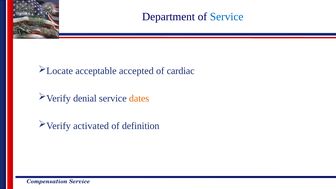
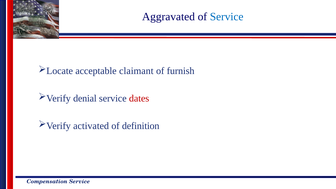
Department: Department -> Aggravated (168, 17)
accepted: accepted -> claimant (136, 71)
cardiac: cardiac -> furnish (181, 71)
dates colour: orange -> red (139, 98)
